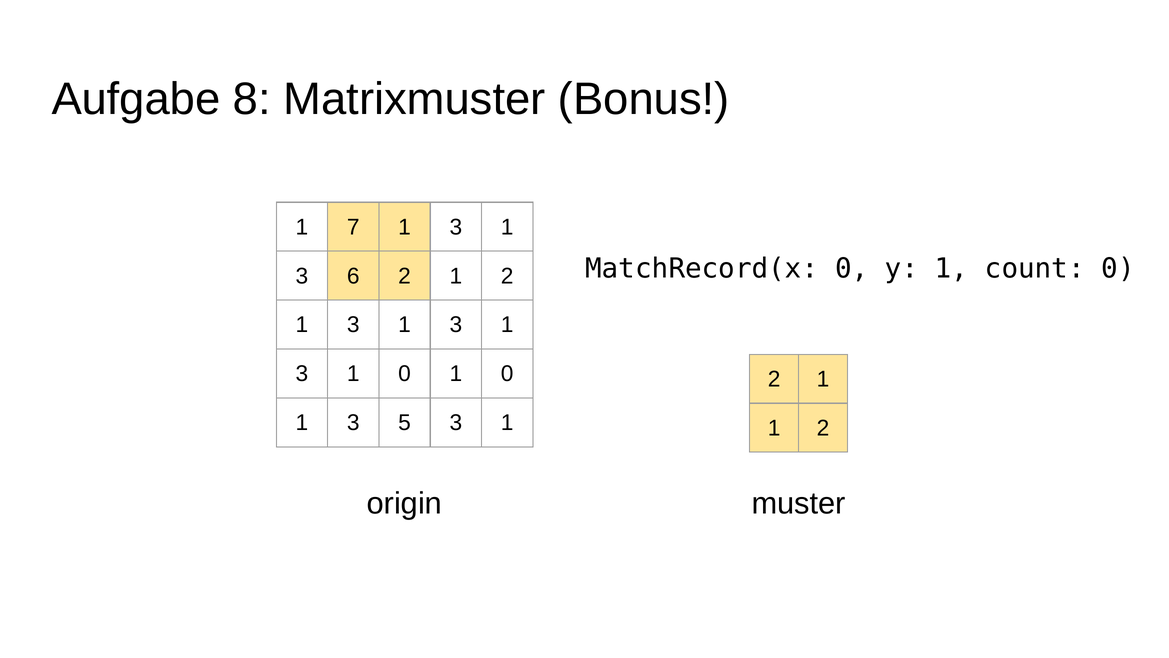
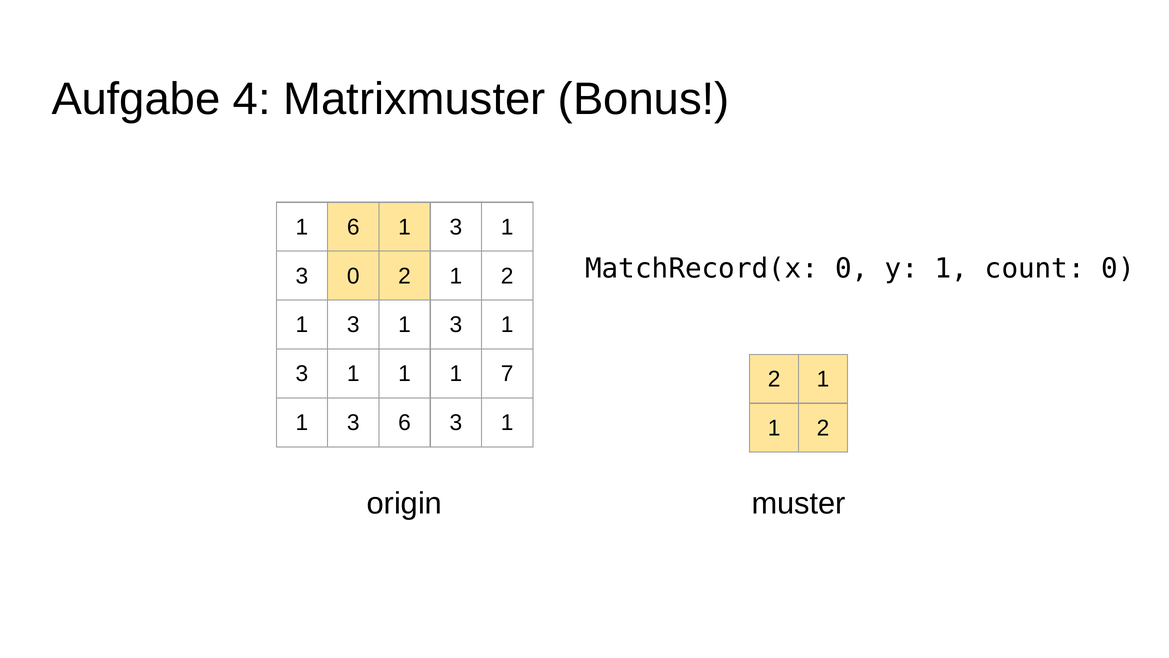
8: 8 -> 4 (252, 99)
1 7: 7 -> 6 (353, 227)
3 6: 6 -> 0 (353, 276)
3 1 0: 0 -> 1 (405, 374)
0: 0 -> 7 (507, 374)
3 5: 5 -> 6 (405, 422)
